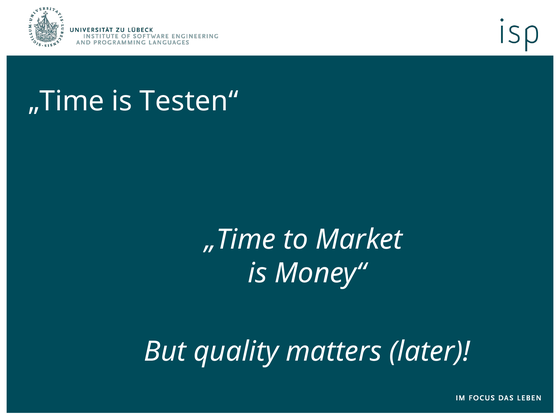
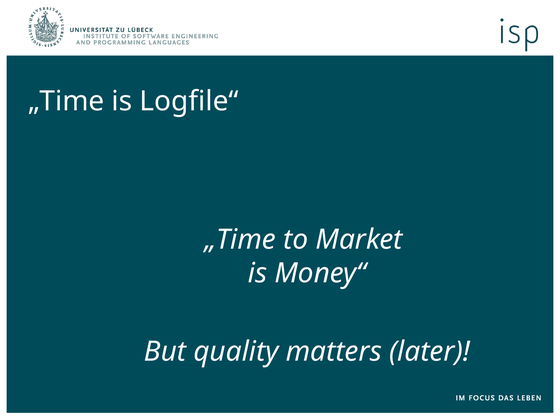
Testen“: Testen“ -> Logfile“ (189, 101)
